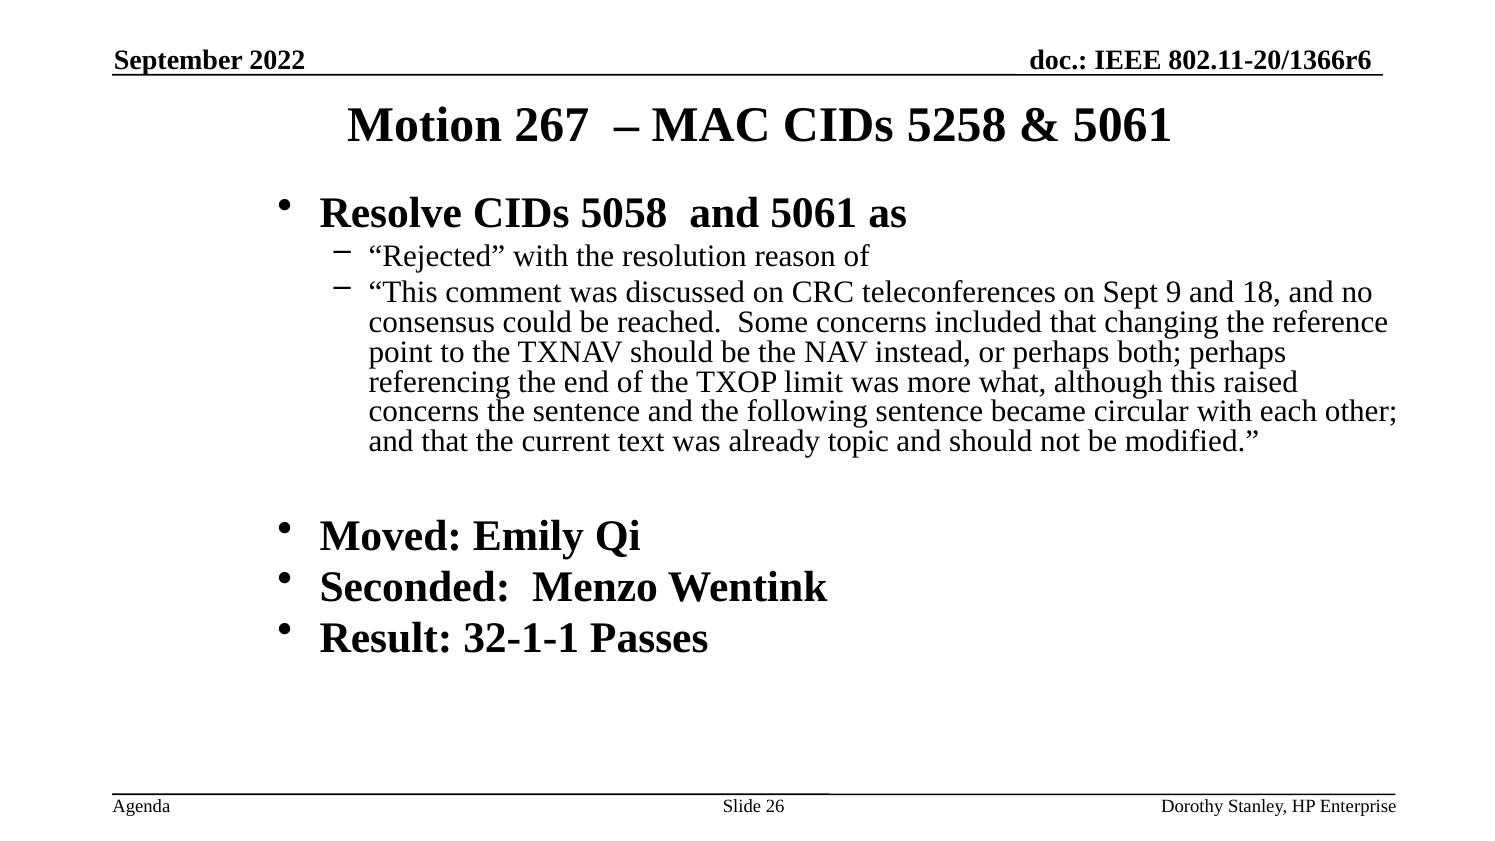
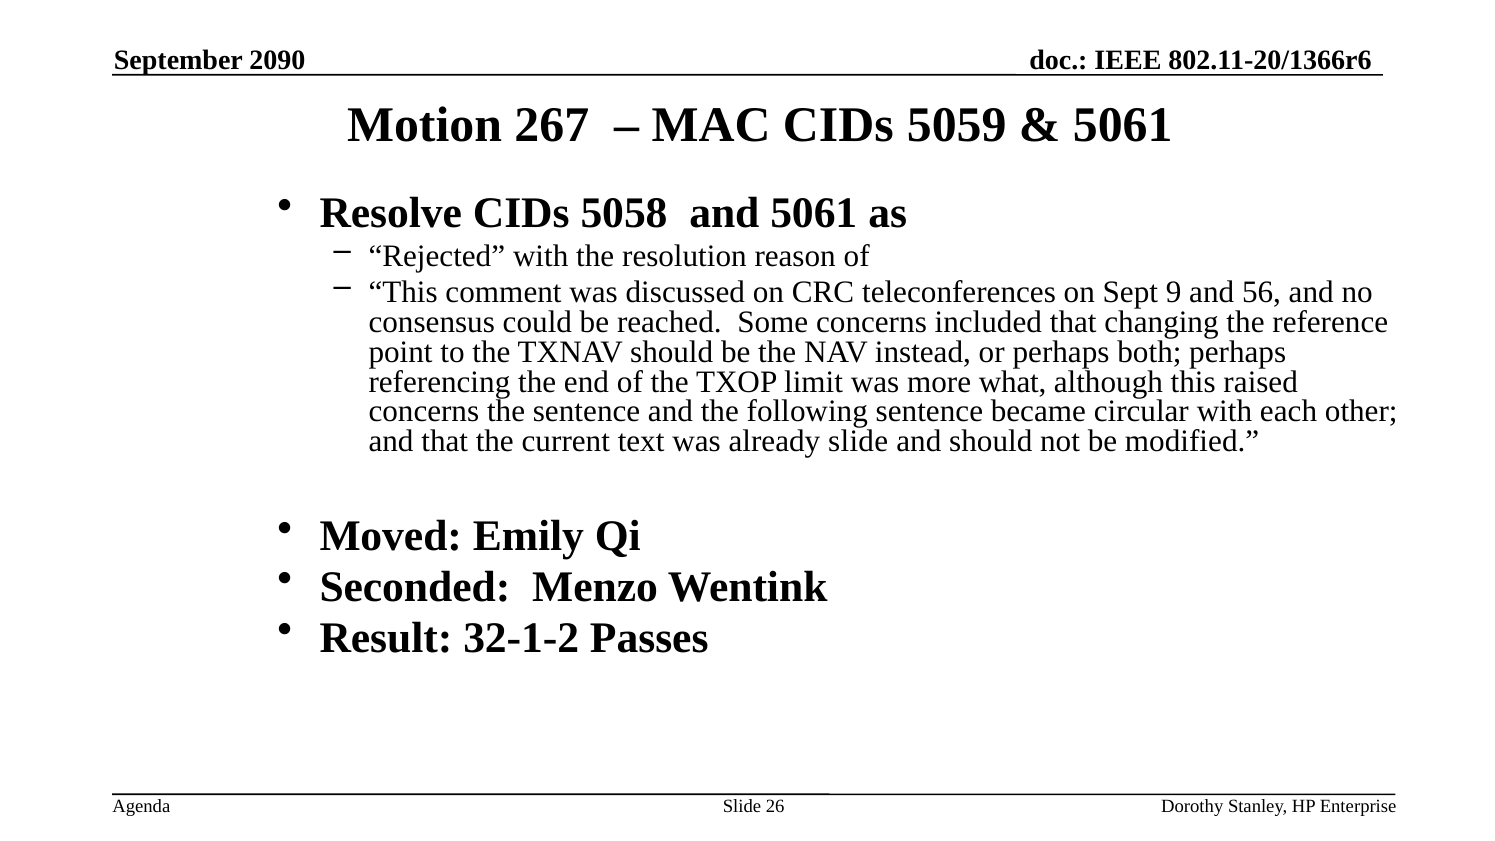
2022: 2022 -> 2090 (277, 60)
5258: 5258 -> 5059 (957, 125)
18: 18 -> 56 (1262, 292)
already topic: topic -> slide (858, 442)
32-1-1: 32-1-1 -> 32-1-2 (521, 638)
